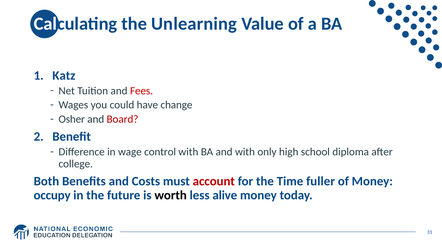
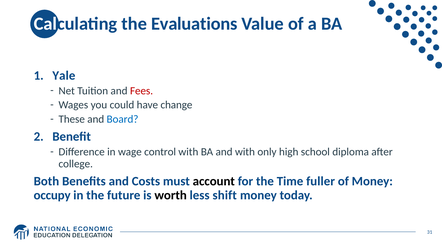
Unlearning: Unlearning -> Evaluations (194, 24)
Katz: Katz -> Yale (64, 76)
Osher: Osher -> These (72, 120)
Board colour: red -> blue (123, 120)
account colour: red -> black (214, 182)
alive: alive -> shift (225, 196)
